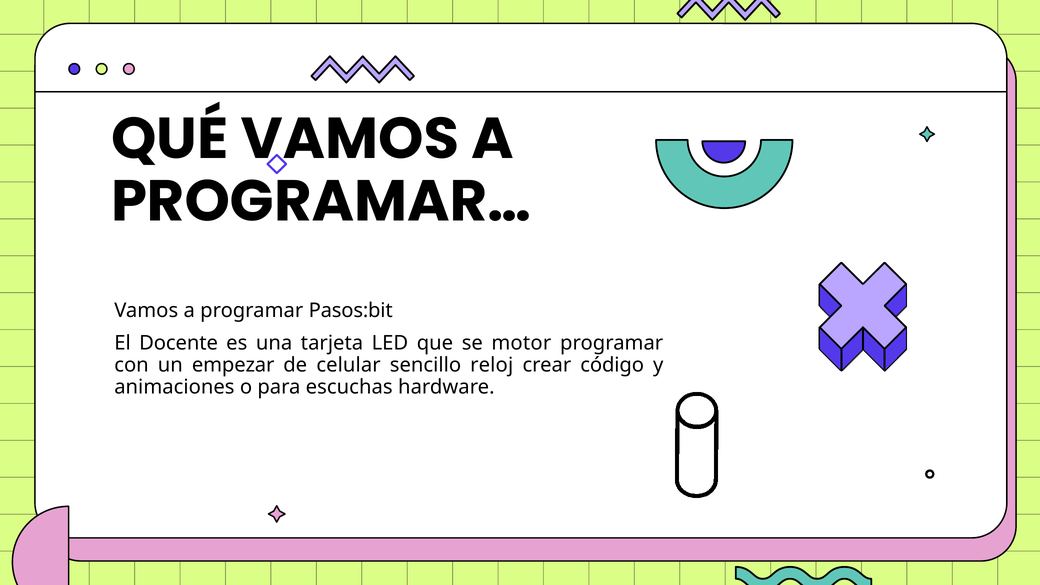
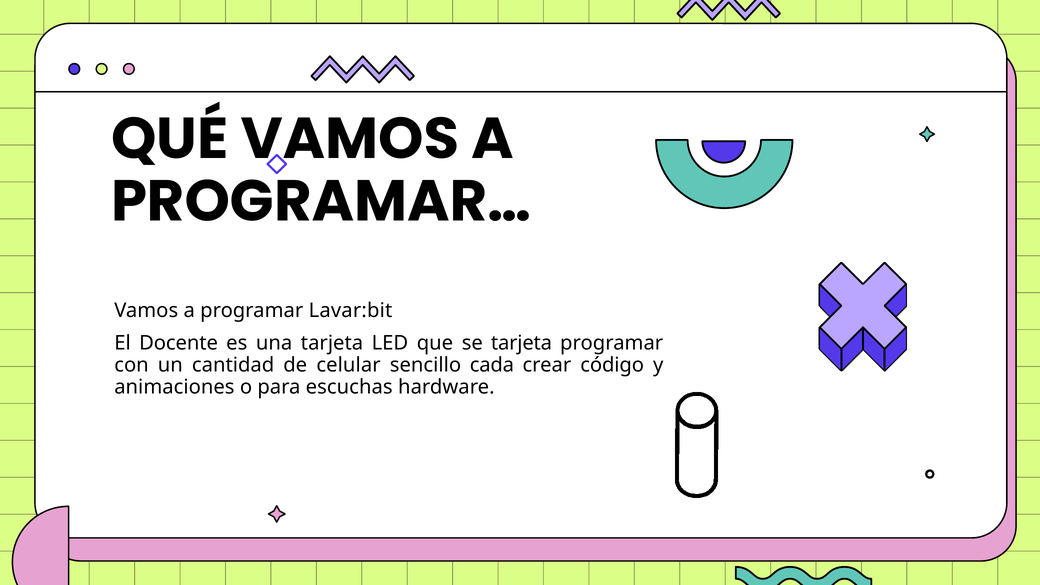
Pasos:bit: Pasos:bit -> Lavar:bit (350, 310)
se motor: motor -> tarjeta (522, 343)
empezar: empezar -> cantidad (233, 365)
reloj: reloj -> cada (492, 365)
